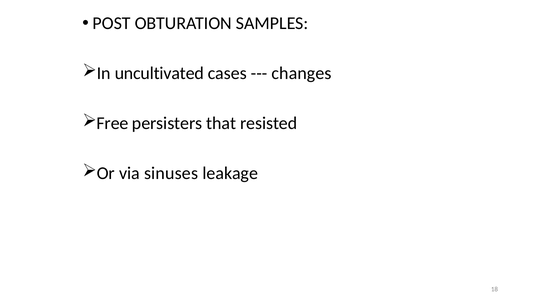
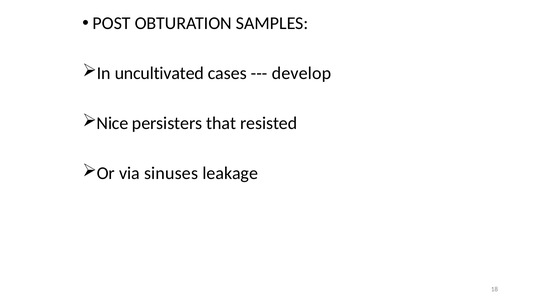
changes: changes -> develop (302, 73)
Free: Free -> Nice (112, 123)
